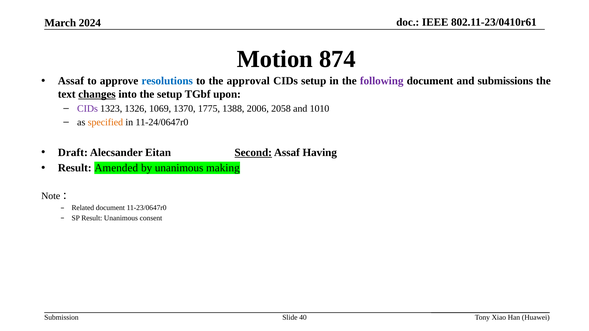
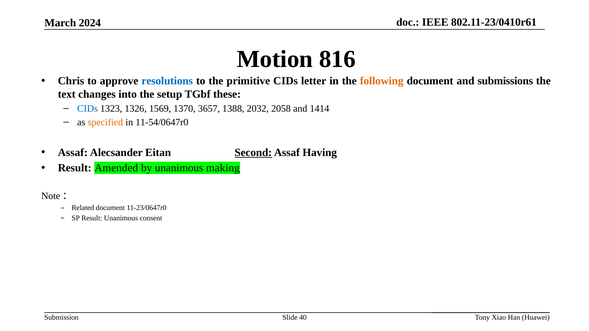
874: 874 -> 816 (337, 59)
Assaf: Assaf -> Chris (71, 81)
approval: approval -> primitive (248, 81)
CIDs setup: setup -> letter (314, 81)
following colour: purple -> orange (382, 81)
changes underline: present -> none (97, 94)
upon: upon -> these (227, 94)
CIDs colour: purple -> blue (87, 109)
1069: 1069 -> 1569 (160, 109)
1775: 1775 -> 3657 (209, 109)
2006: 2006 -> 2032 (258, 109)
1010: 1010 -> 1414 (320, 109)
11-24/0647r0: 11-24/0647r0 -> 11-54/0647r0 (162, 122)
Draft: Draft -> Assaf (73, 153)
